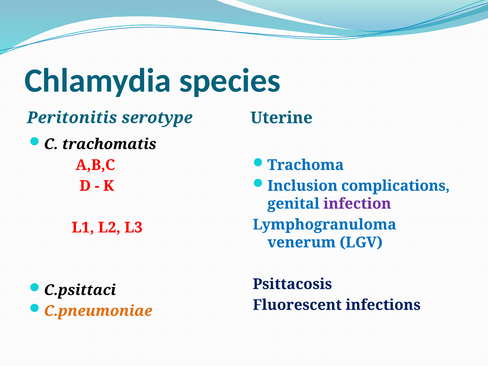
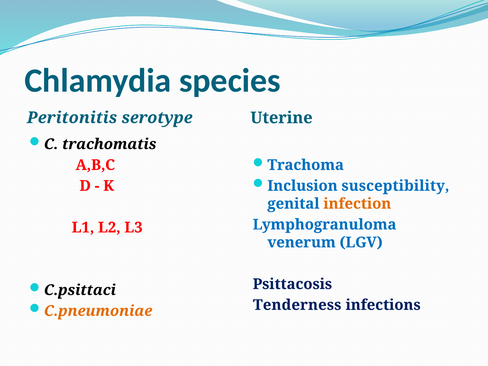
complications: complications -> susceptibility (395, 186)
infection colour: purple -> orange (357, 204)
Fluorescent: Fluorescent -> Tenderness (297, 305)
